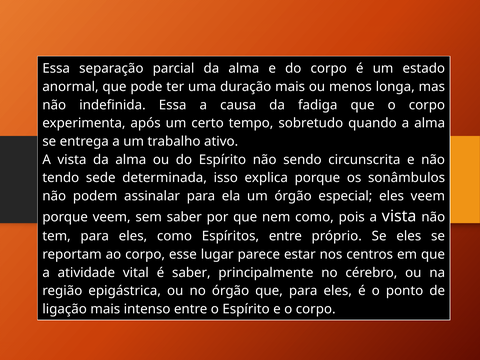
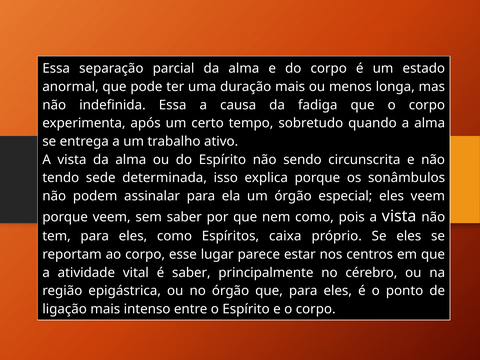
Espíritos entre: entre -> caixa (285, 236)
